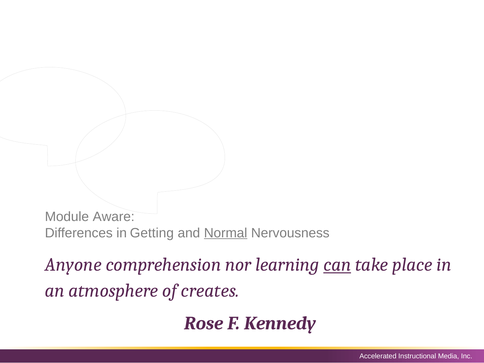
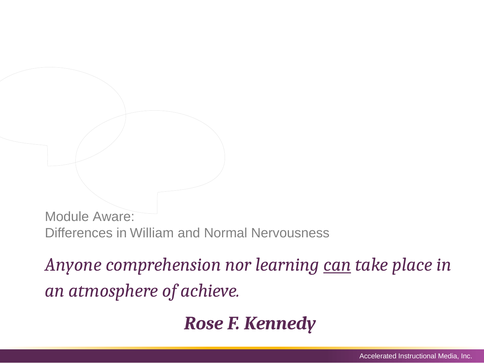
Getting: Getting -> William (152, 233)
Normal underline: present -> none (226, 233)
creates: creates -> achieve (210, 291)
